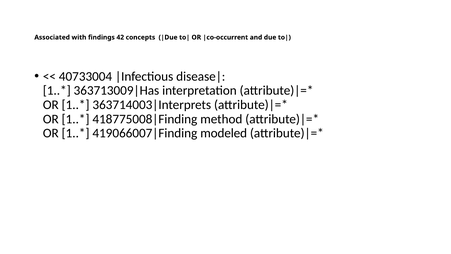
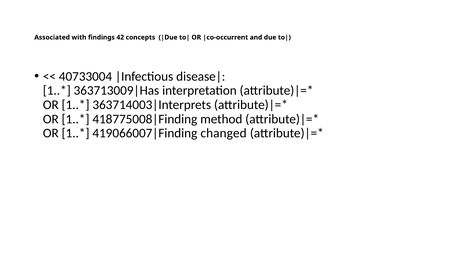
modeled: modeled -> changed (224, 133)
